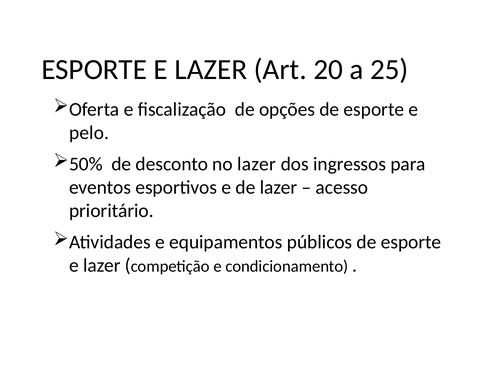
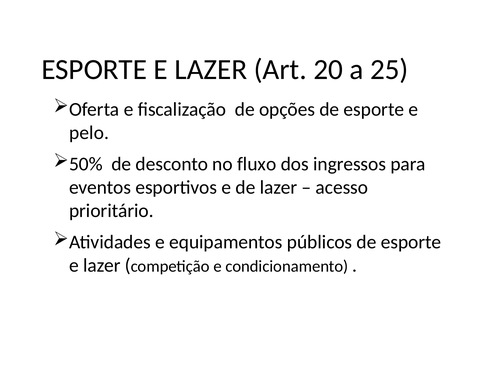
no lazer: lazer -> fluxo (257, 164)
